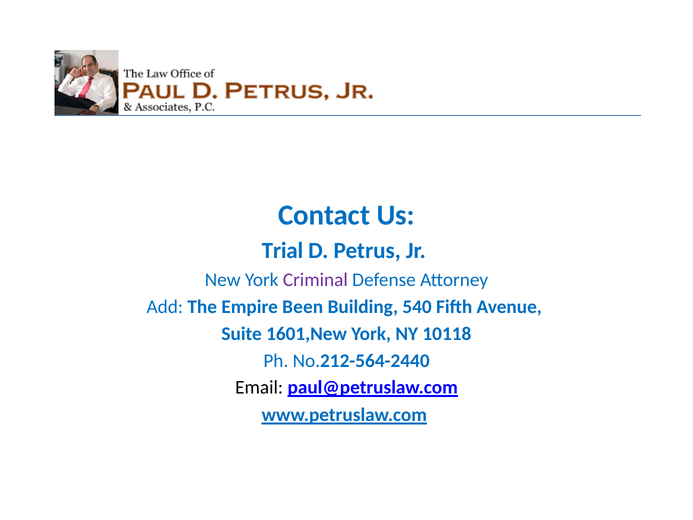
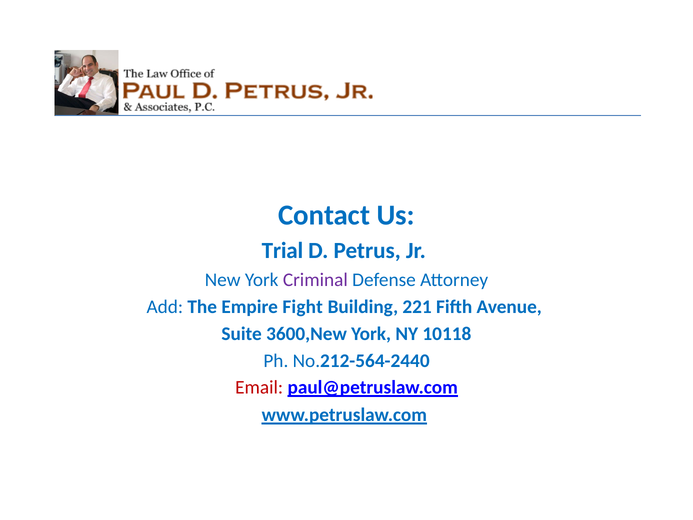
Been: Been -> Fight (303, 307)
540: 540 -> 221 (417, 307)
1601,New: 1601,New -> 3600,New (307, 334)
Email colour: black -> red (259, 387)
